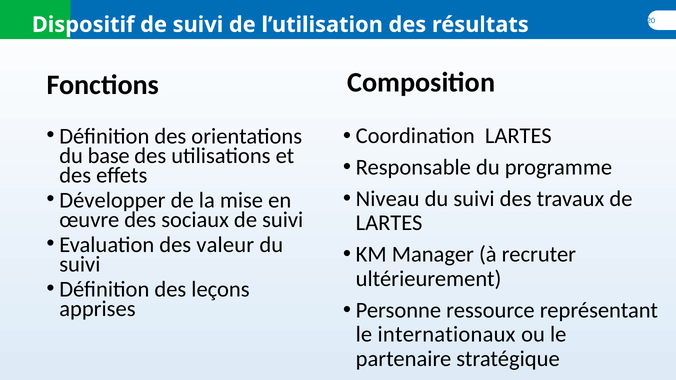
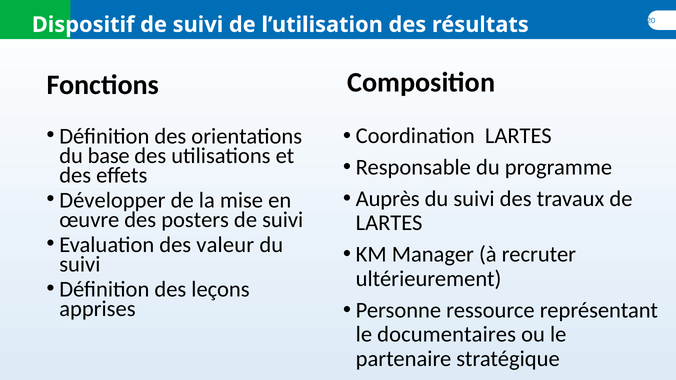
Niveau: Niveau -> Auprès (388, 199)
sociaux: sociaux -> posters (195, 220)
internationaux: internationaux -> documentaires (447, 335)
